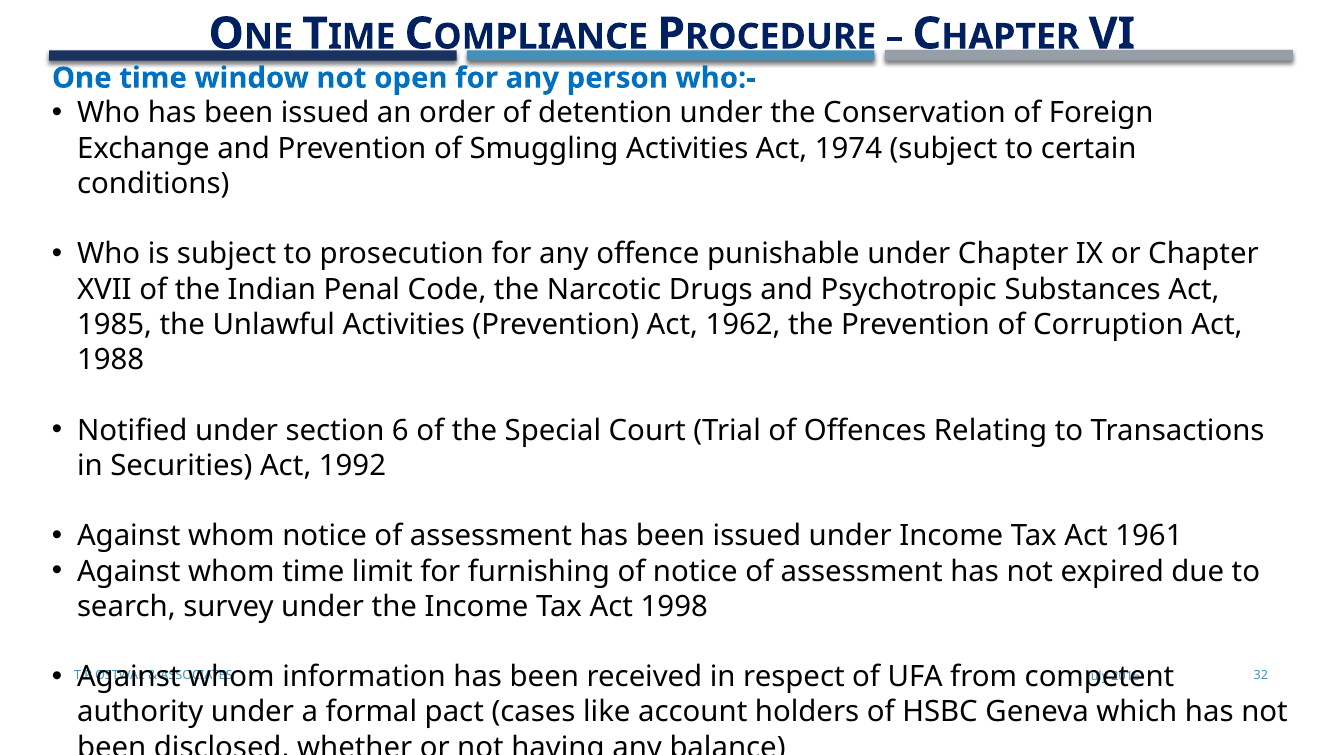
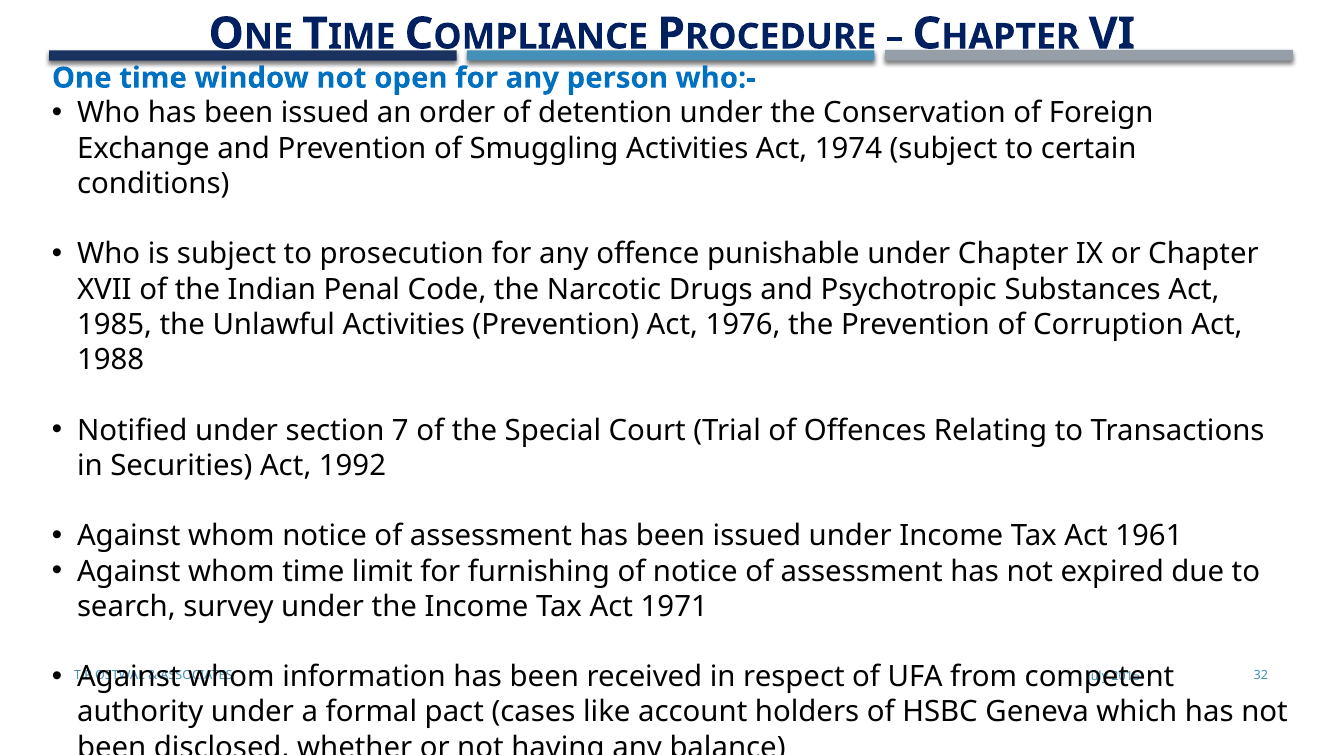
1962: 1962 -> 1976 (743, 325)
6: 6 -> 7 (400, 430)
1998: 1998 -> 1971 (674, 606)
